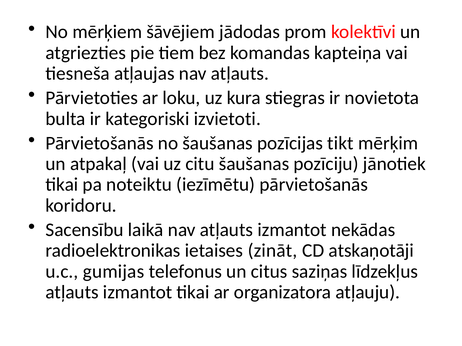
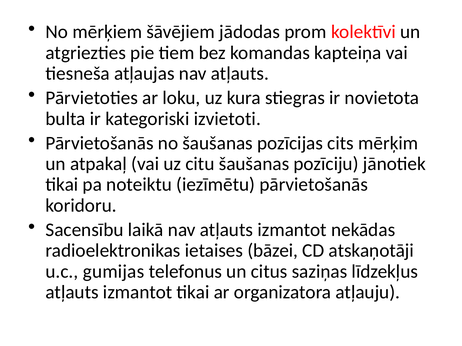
tikt: tikt -> cits (341, 143)
zināt: zināt -> bāzei (273, 251)
